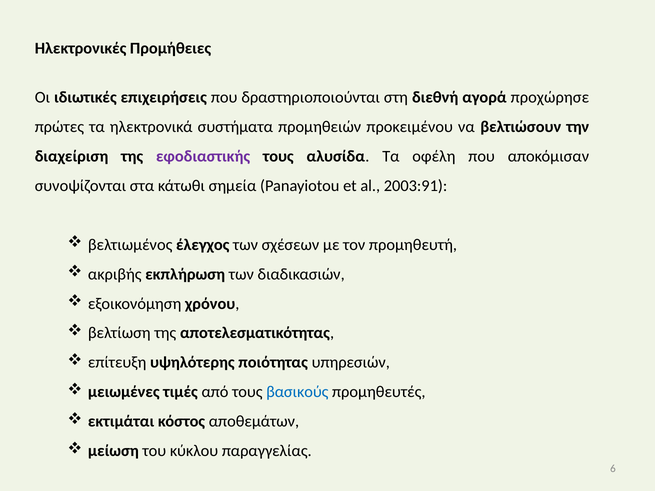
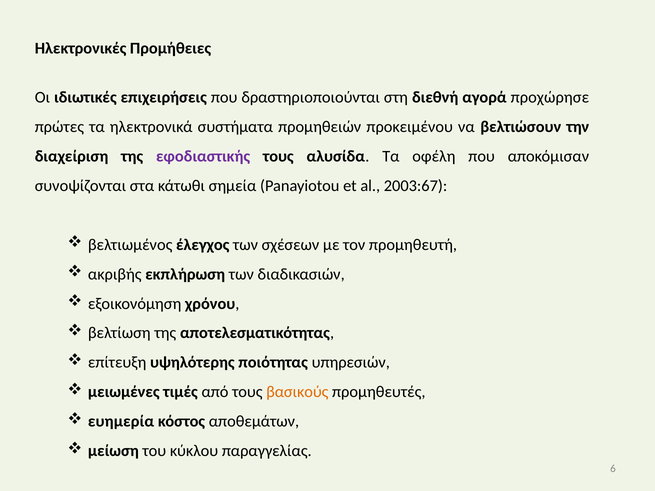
2003:91: 2003:91 -> 2003:67 (416, 186)
βασικούς colour: blue -> orange (297, 392)
εκτιμάται: εκτιμάται -> ευημερία (121, 422)
